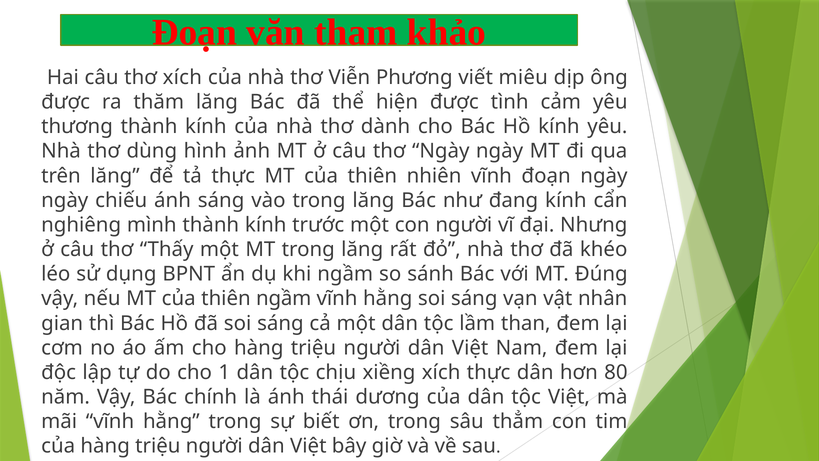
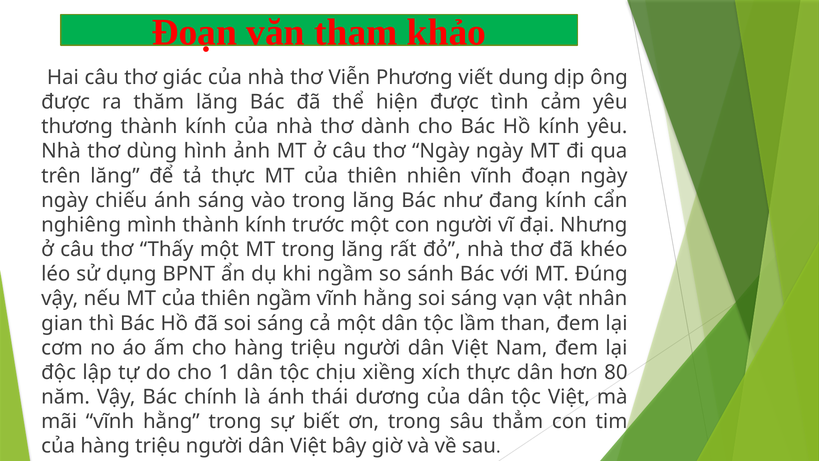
thơ xích: xích -> giác (182, 77)
miêu: miêu -> dung (523, 77)
